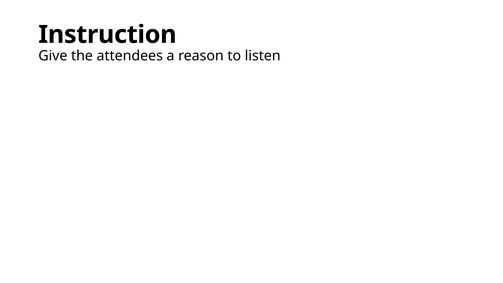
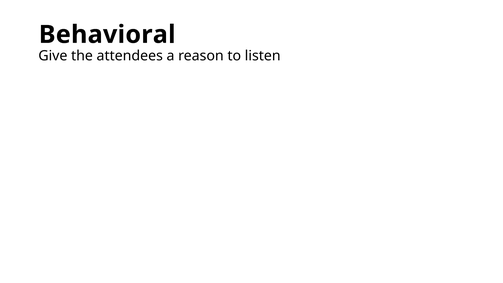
Instruction: Instruction -> Behavioral (107, 35)
